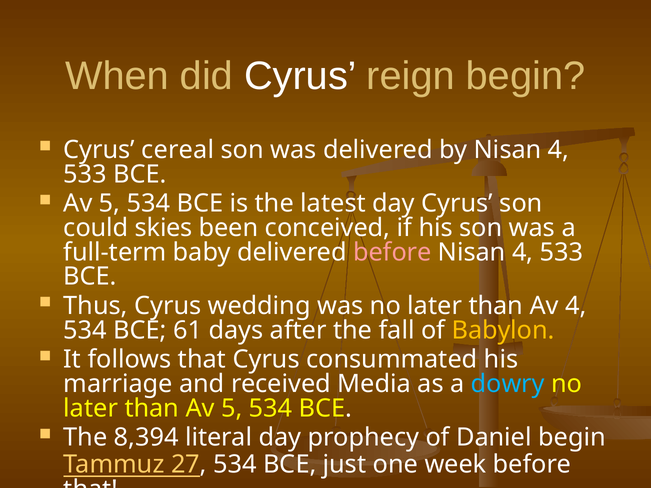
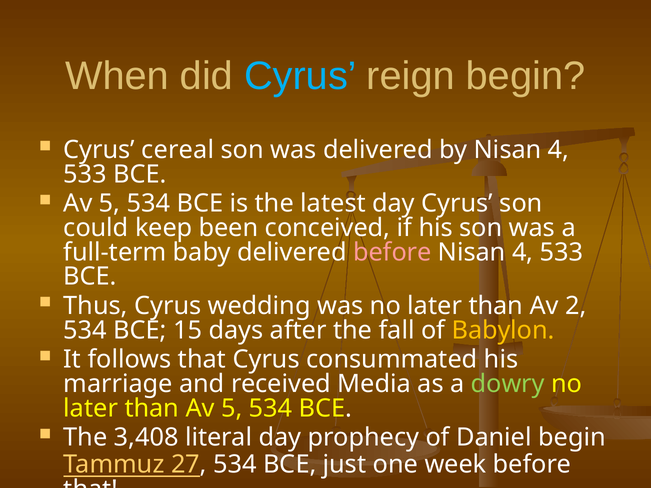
Cyrus colour: white -> light blue (300, 76)
skies: skies -> keep (164, 228)
Av 4: 4 -> 2 (576, 306)
61: 61 -> 15 (188, 330)
dowry colour: light blue -> light green (508, 384)
8,394: 8,394 -> 3,408 (146, 438)
